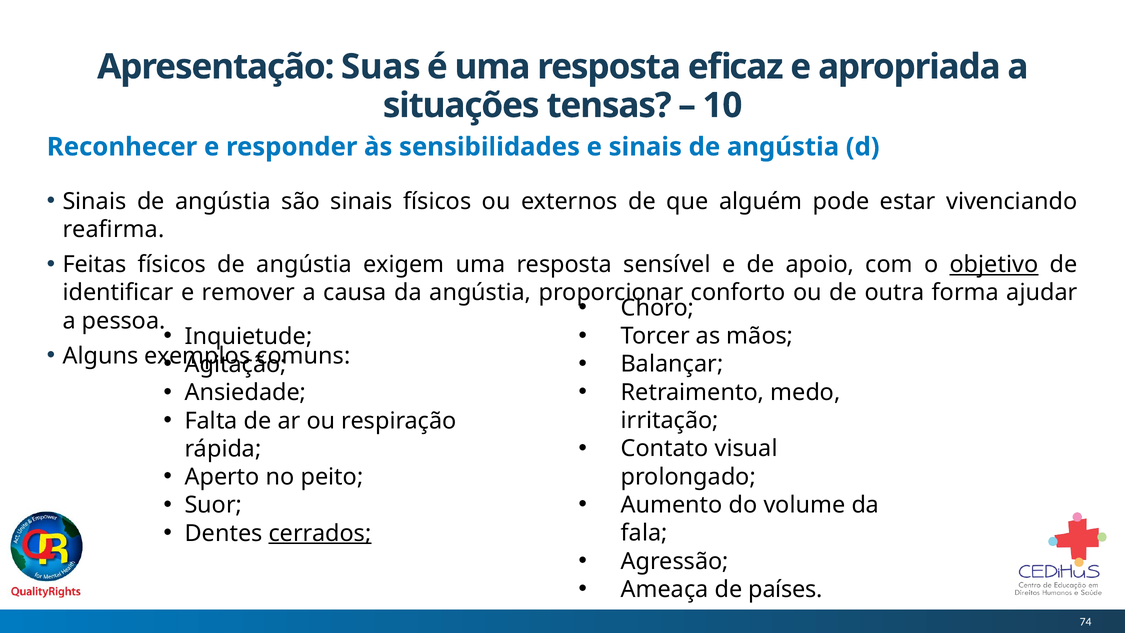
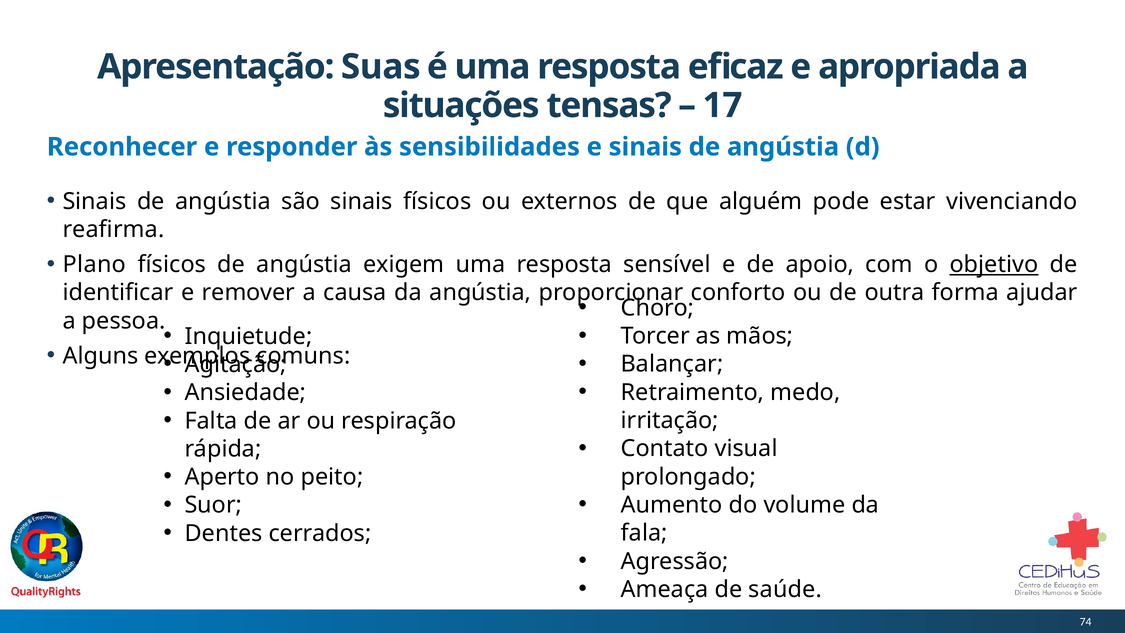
10: 10 -> 17 (723, 105)
Feitas: Feitas -> Plano (94, 265)
cerrados underline: present -> none (320, 533)
países: países -> saúde (785, 589)
